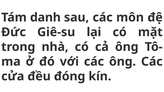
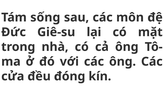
danh: danh -> sống (45, 17)
